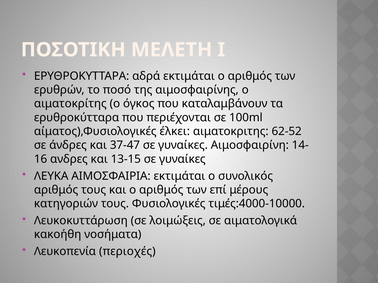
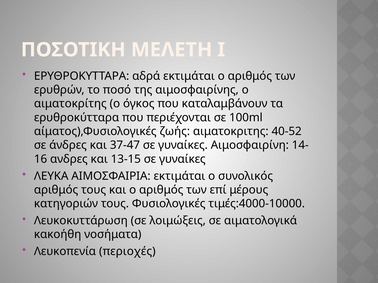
έλκει: έλκει -> ζωής (175, 132)
62-52: 62-52 -> 40-52 (287, 132)
